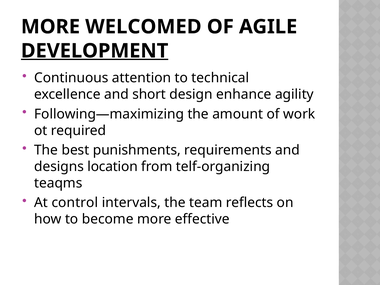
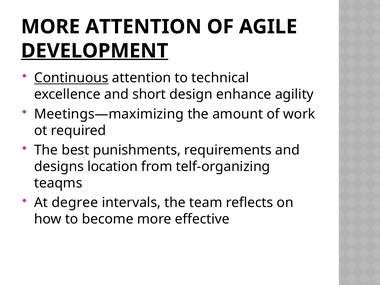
MORE WELCOMED: WELCOMED -> ATTENTION (143, 27)
Continuous underline: none -> present (71, 78)
Following—maximizing: Following—maximizing -> Meetings—maximizing (109, 114)
control: control -> degree (75, 203)
